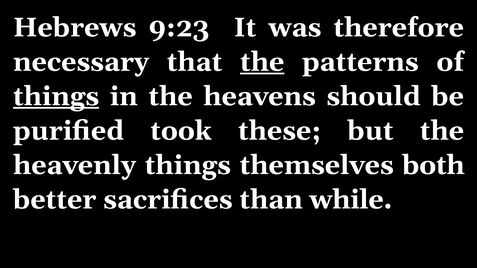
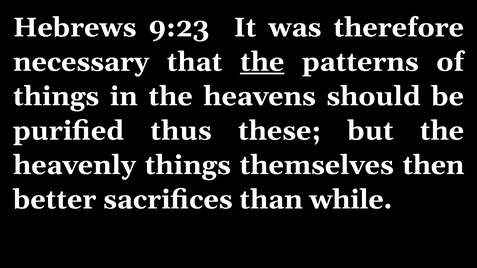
things underline: present -> none (56, 96)
took: took -> thus (181, 131)
both: both -> then (433, 165)
